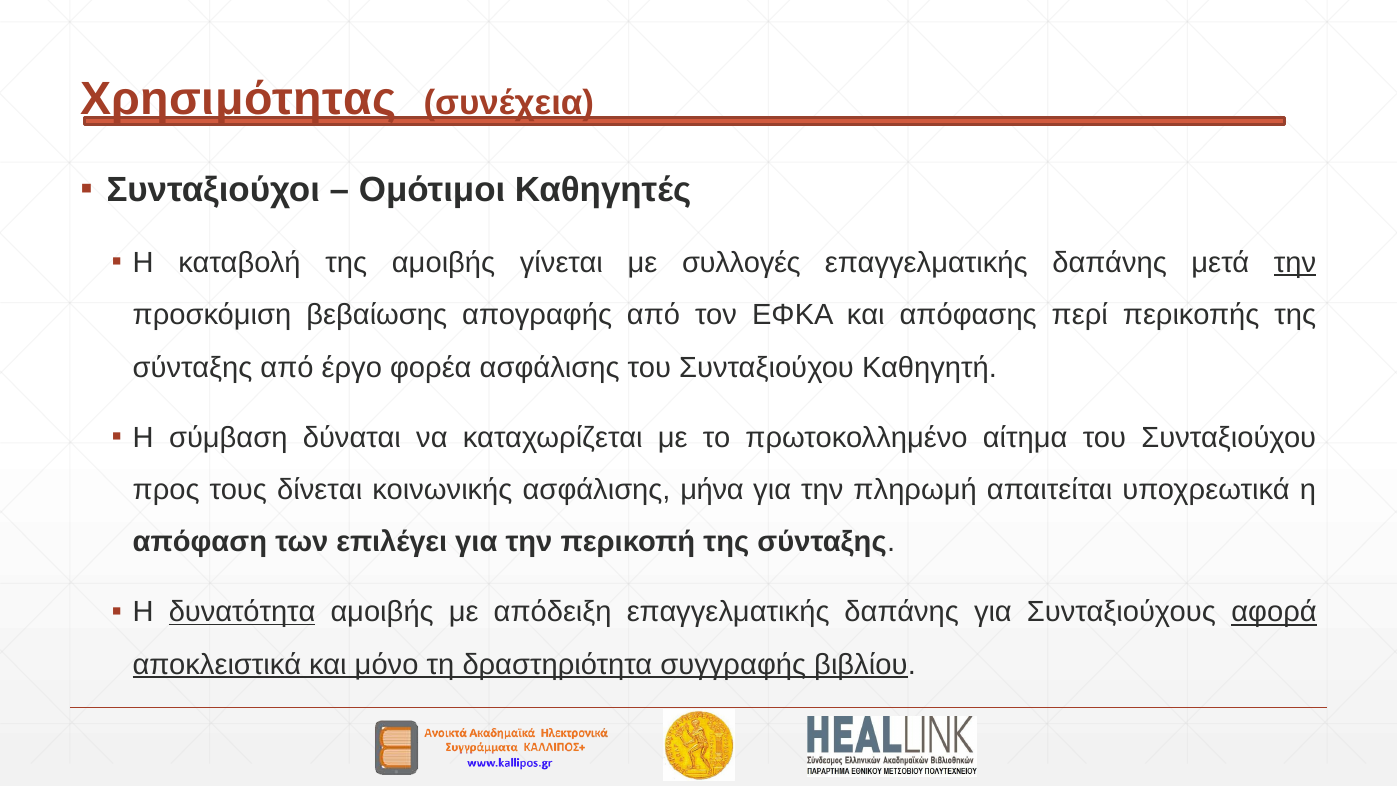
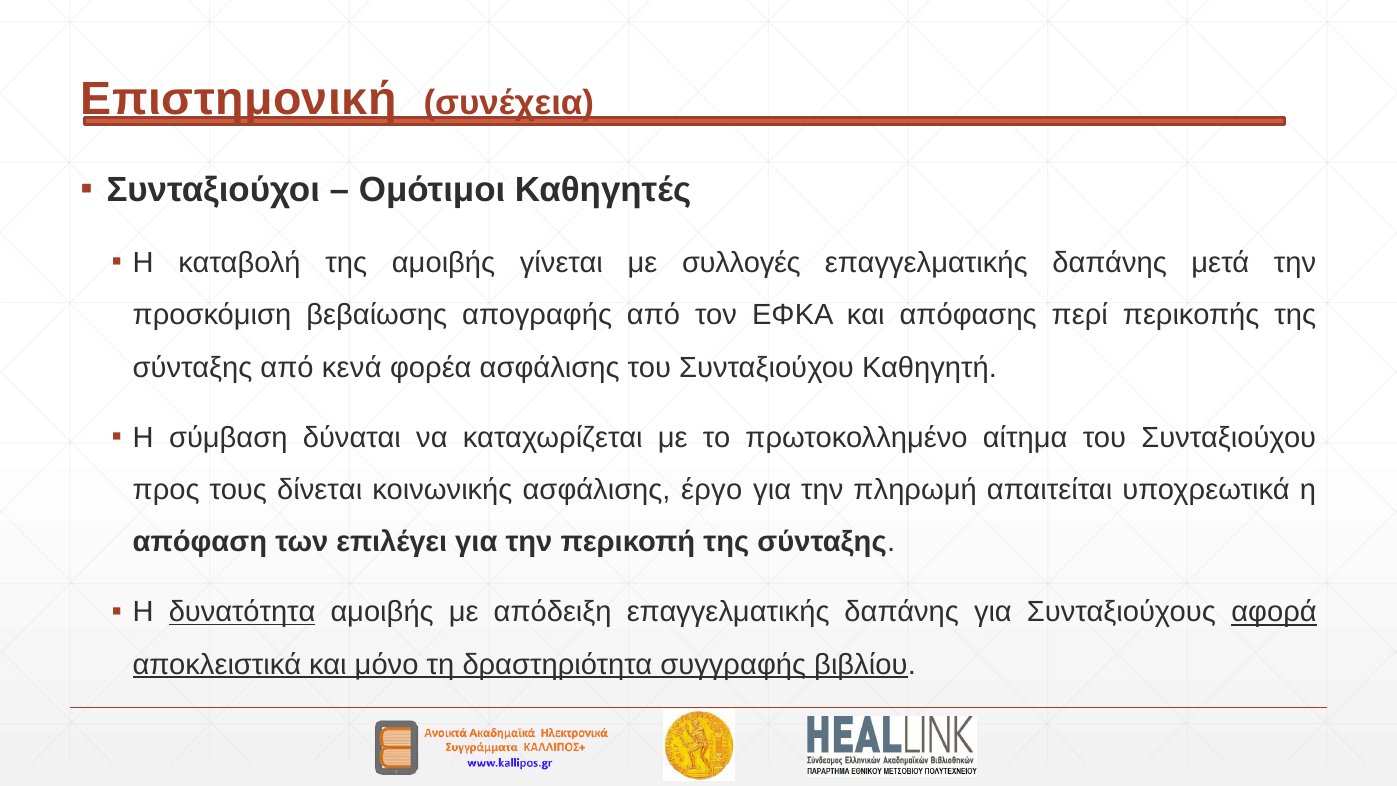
Χρησιμότητας: Χρησιμότητας -> Επιστημονική (239, 99)
την underline: present -> none (1295, 263)
έργο: έργο -> κενά (352, 367)
μήνα: μήνα -> έργο (712, 490)
